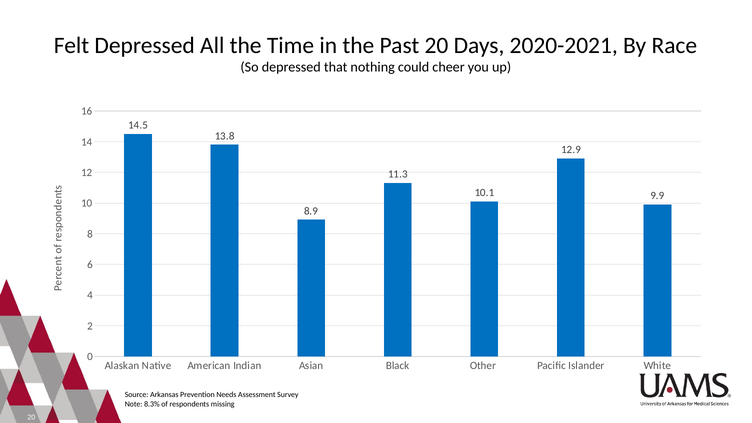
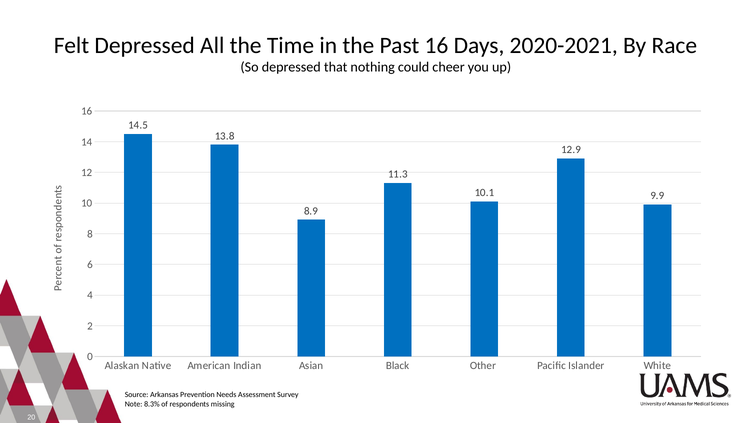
Past 20: 20 -> 16 (436, 45)
